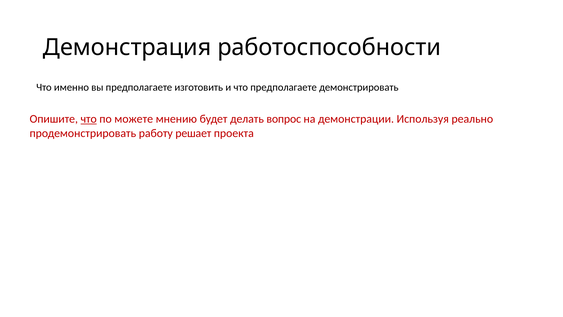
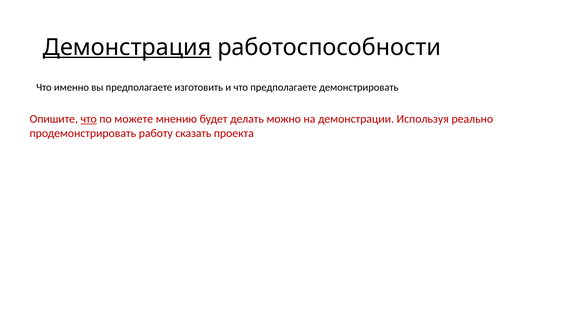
Демонстрация underline: none -> present (127, 47)
вопрос: вопрос -> можно (284, 119)
решает: решает -> сказать (193, 133)
